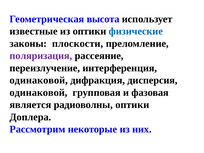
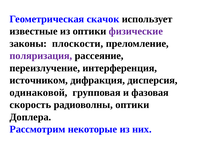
высота: высота -> скачок (103, 19)
физические colour: blue -> purple (136, 31)
одинаковой: одинаковой -> источником (39, 80)
является: является -> скорость (30, 105)
